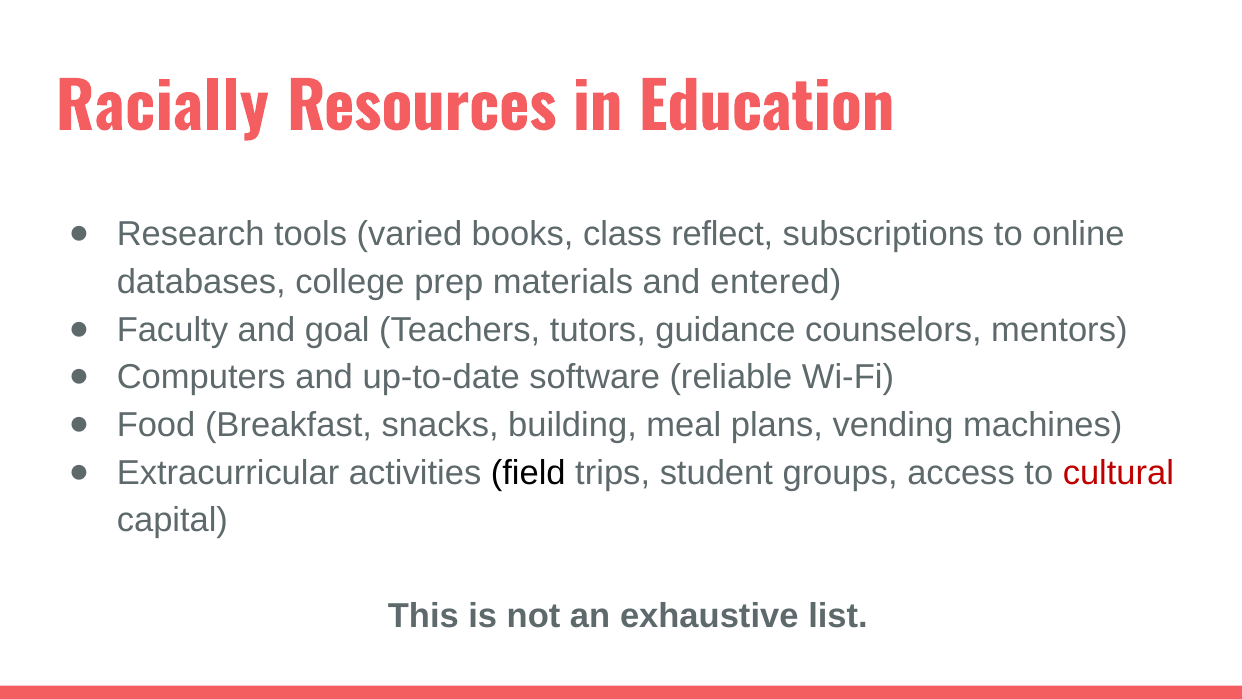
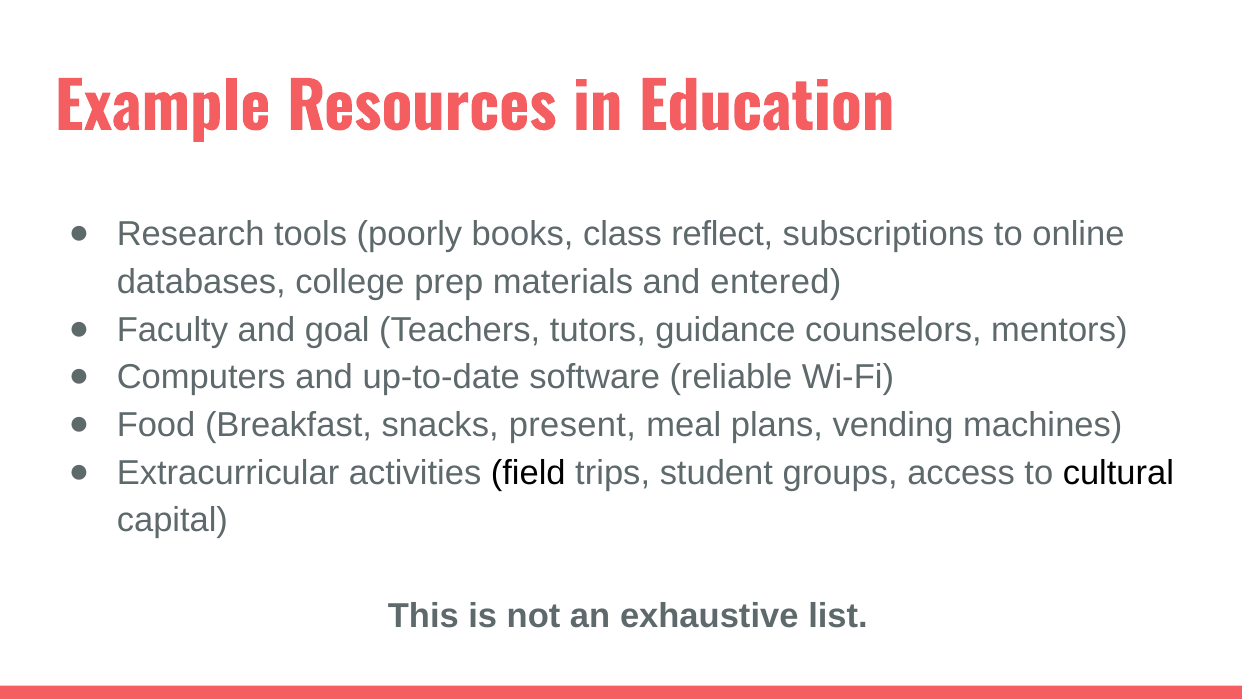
Racially: Racially -> Example (163, 109)
varied: varied -> poorly (409, 234)
building: building -> present (572, 425)
cultural colour: red -> black (1118, 472)
